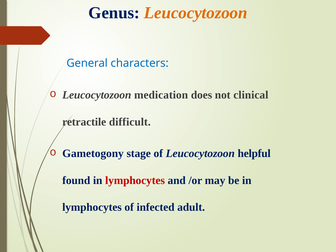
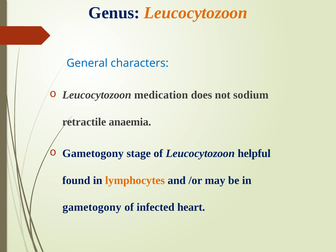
clinical: clinical -> sodium (251, 95)
difficult: difficult -> anaemia (130, 122)
lymphocytes colour: red -> orange (135, 180)
lymphocytes: lymphocytes -> gametogony (92, 207)
adult: adult -> heart (191, 207)
